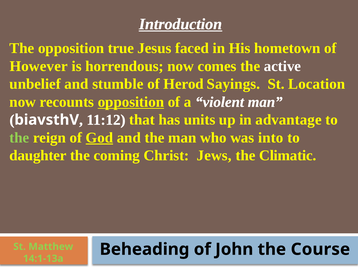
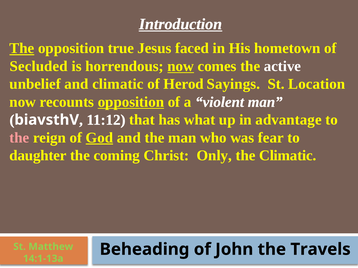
The underline: none -> present (22, 48)
However: However -> Secluded (39, 66)
now underline: none -> present (181, 66)
and stumble: stumble -> climatic (118, 84)
units: units -> what (200, 120)
the colour: light green -> pink (19, 138)
into: into -> fear (271, 138)
Jews: Jews -> Only (214, 156)
Course: Course -> Travels (321, 250)
